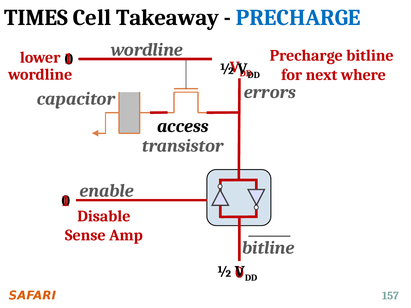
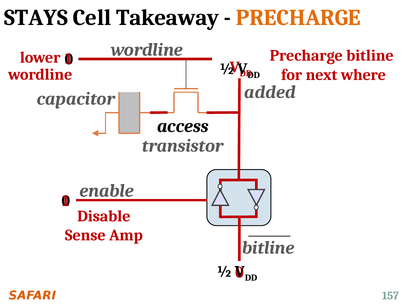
TIMES: TIMES -> STAYS (36, 18)
PRECHARGE colour: blue -> orange (298, 18)
errors: errors -> added (270, 92)
